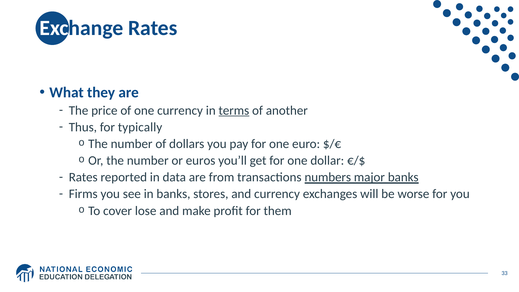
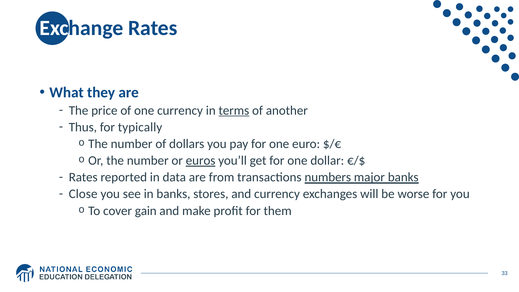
euros underline: none -> present (201, 161)
Firms: Firms -> Close (83, 194)
lose: lose -> gain (146, 211)
